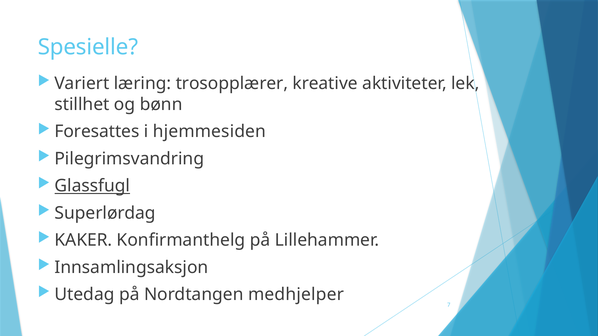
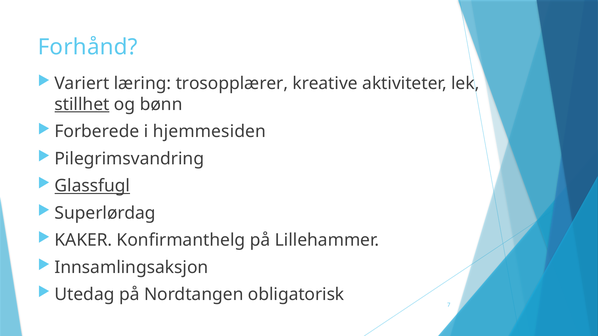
Spesielle: Spesielle -> Forhånd (88, 47)
stillhet underline: none -> present (82, 105)
Foresattes: Foresattes -> Forberede (97, 132)
medhjelper: medhjelper -> obligatorisk (296, 295)
